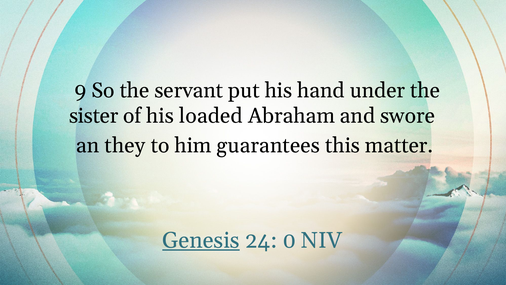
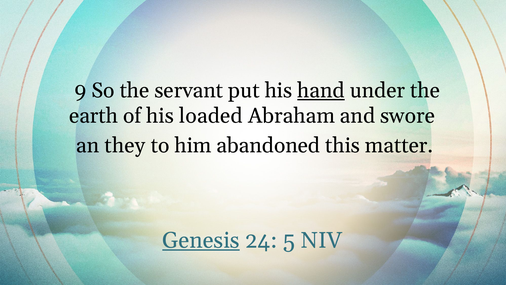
hand underline: none -> present (321, 90)
sister: sister -> earth (94, 116)
guarantees: guarantees -> abandoned (268, 145)
0: 0 -> 5 (289, 240)
